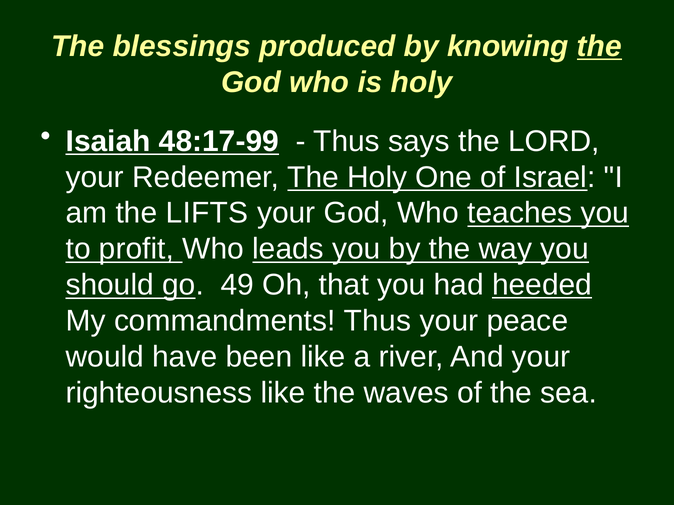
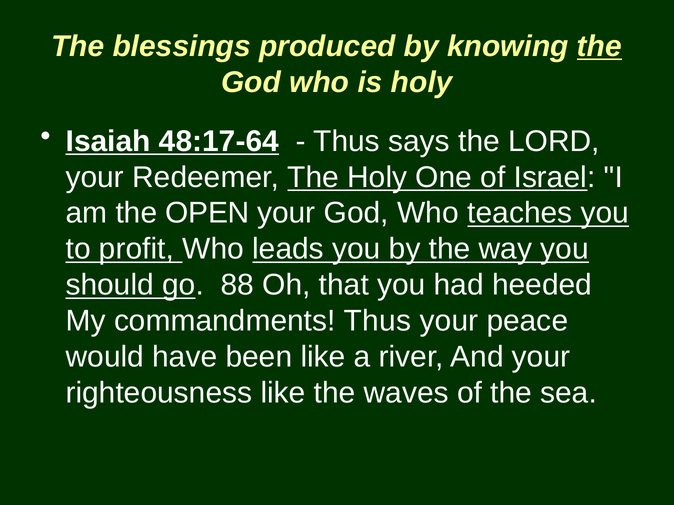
48:17-99: 48:17-99 -> 48:17-64 (219, 141)
LIFTS: LIFTS -> OPEN (207, 213)
49: 49 -> 88 (237, 285)
heeded underline: present -> none (542, 285)
